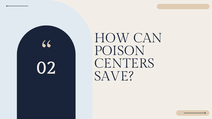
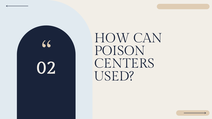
SAVE: SAVE -> USED (114, 76)
